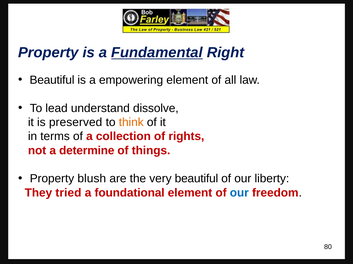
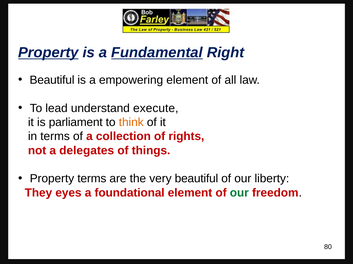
Property underline: none -> present (48, 53)
dissolve: dissolve -> execute (156, 108)
preserved: preserved -> parliament (76, 123)
determine: determine -> delegates (87, 151)
Property blush: blush -> terms (92, 179)
tried: tried -> eyes (68, 193)
our colour: blue -> green (239, 193)
